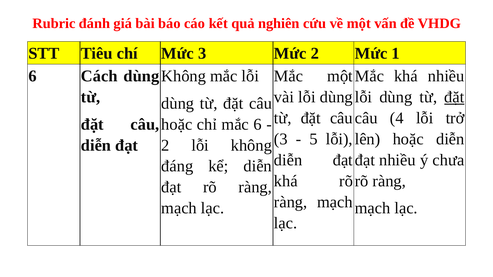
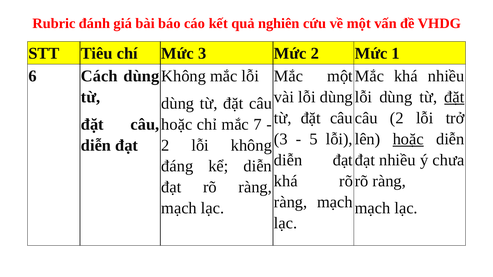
câu 4: 4 -> 2 (397, 118)
mắc 6: 6 -> 7 (258, 124)
hoặc underline: none -> present (408, 139)
